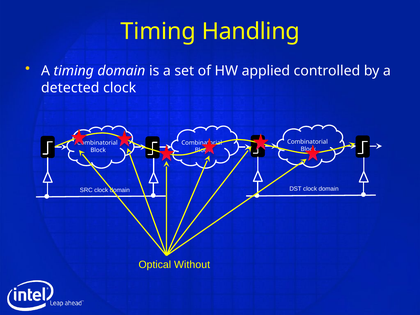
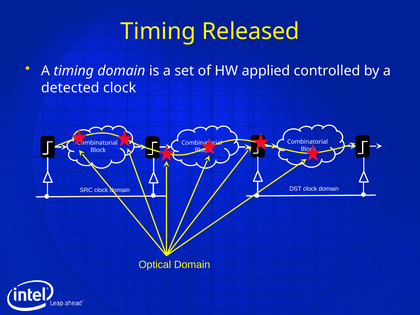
Handling: Handling -> Released (251, 31)
Optical Without: Without -> Domain (192, 265)
